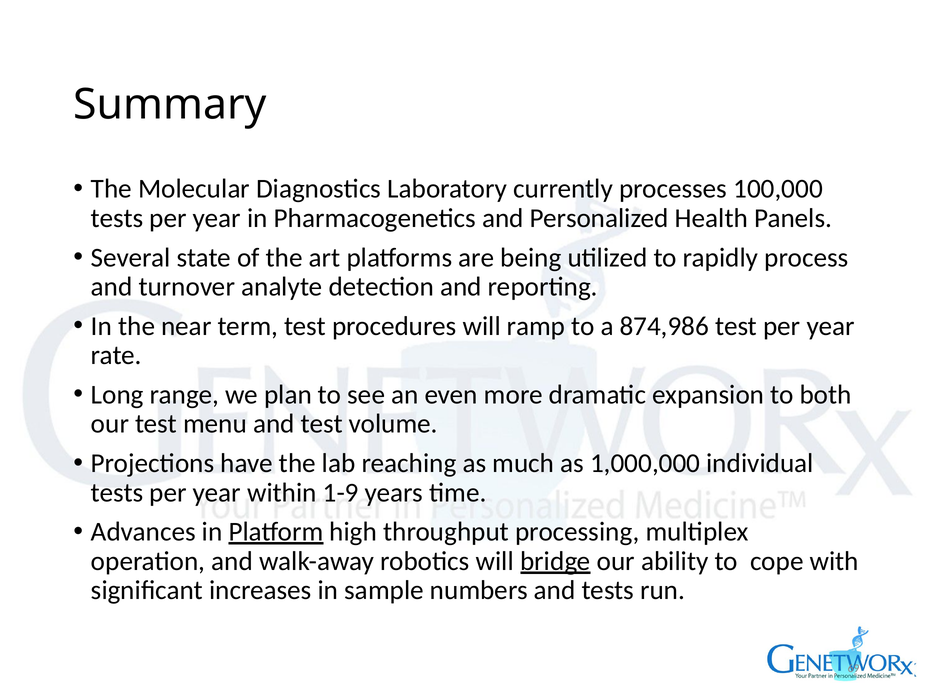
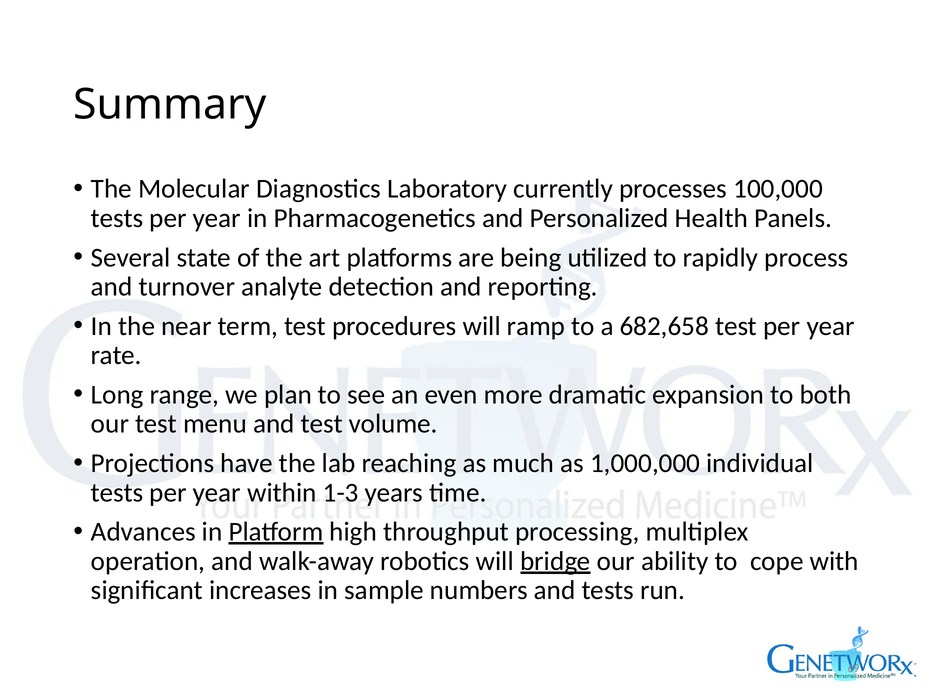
874,986: 874,986 -> 682,658 (664, 326)
1-9: 1-9 -> 1-3 (341, 492)
